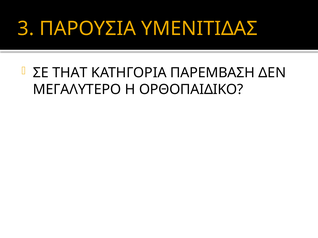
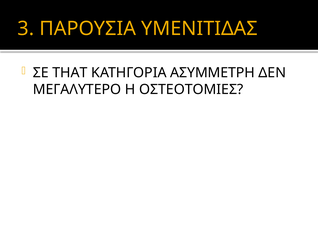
ΠΑΡΕΜΒΑΣΗ: ΠΑΡΕΜΒΑΣΗ -> ΑΣΥΜΜΕΤΡΗ (213, 73)
ΟΡΘΟΠΑΙΔΙΚΟ: ΟΡΘΟΠΑΙΔΙΚΟ -> ΟΣΤΕΟΤΟΜΙΕΣ (191, 90)
